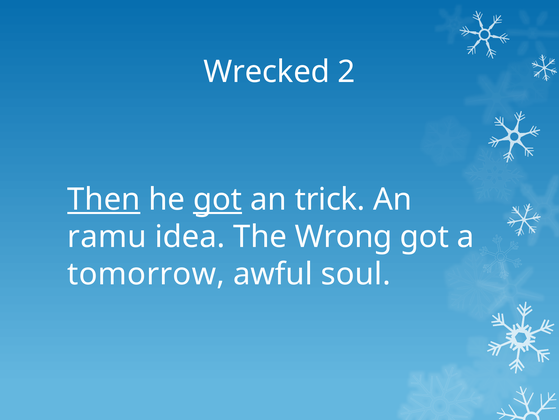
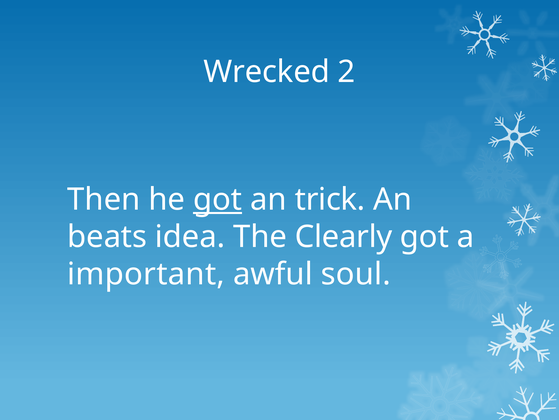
Then underline: present -> none (104, 199)
ramu: ramu -> beats (107, 236)
Wrong: Wrong -> Clearly (344, 236)
tomorrow: tomorrow -> important (146, 274)
